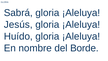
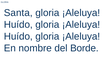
Sabrá: Sabrá -> Santa (18, 13)
Jesús: Jesús -> Huído (18, 24)
